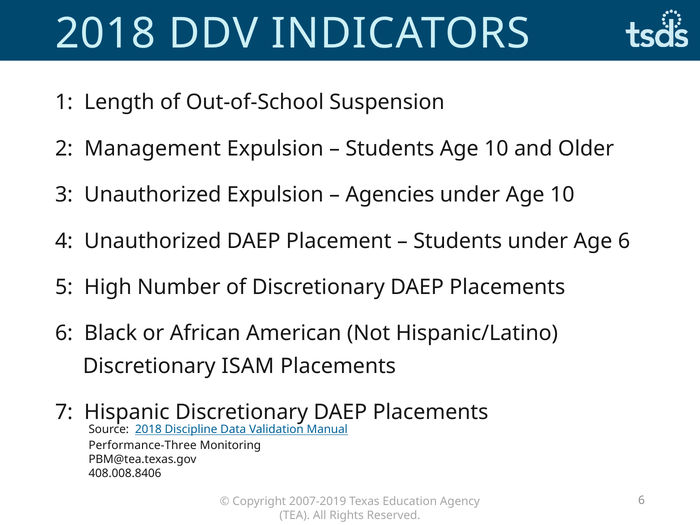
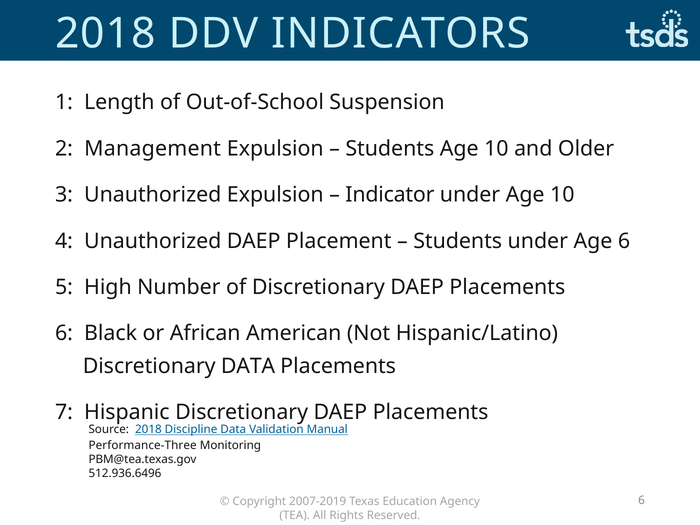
Agencies: Agencies -> Indicator (390, 195)
Discretionary ISAM: ISAM -> DATA (248, 366)
408.008.8406: 408.008.8406 -> 512.936.6496 (125, 473)
